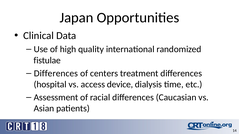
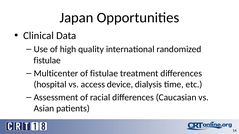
Differences: Differences -> Multicenter (56, 74)
of centers: centers -> fistulae (104, 74)
